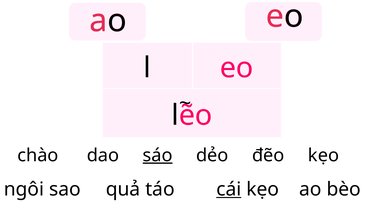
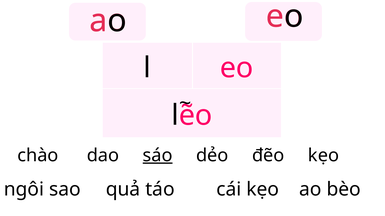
cái underline: present -> none (229, 190)
